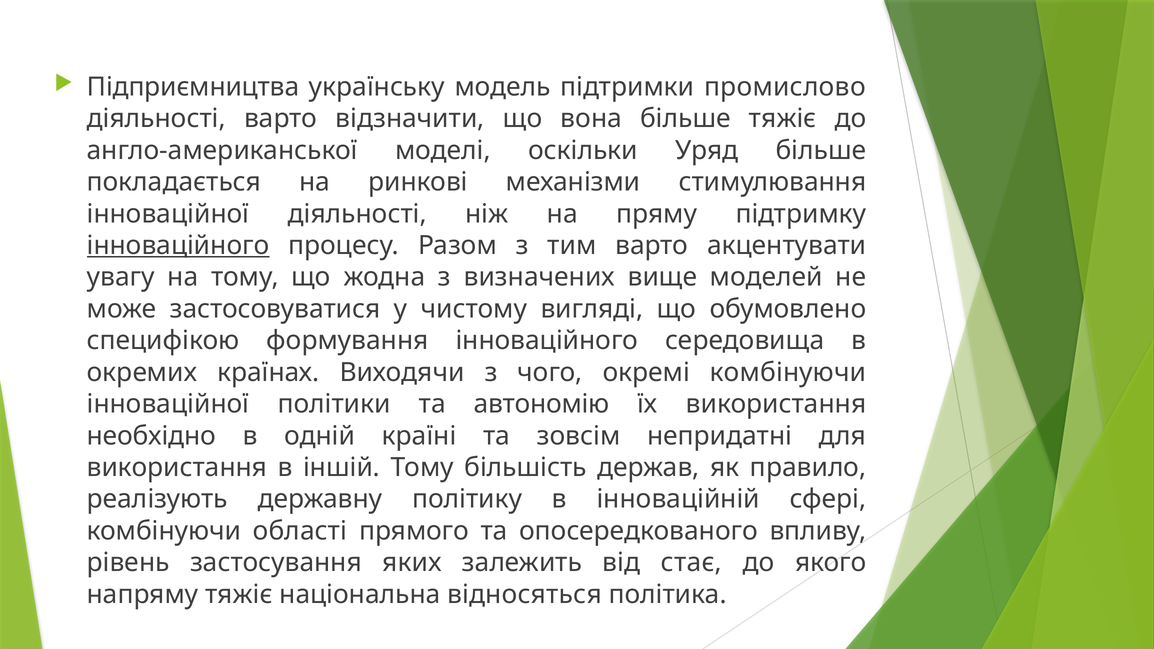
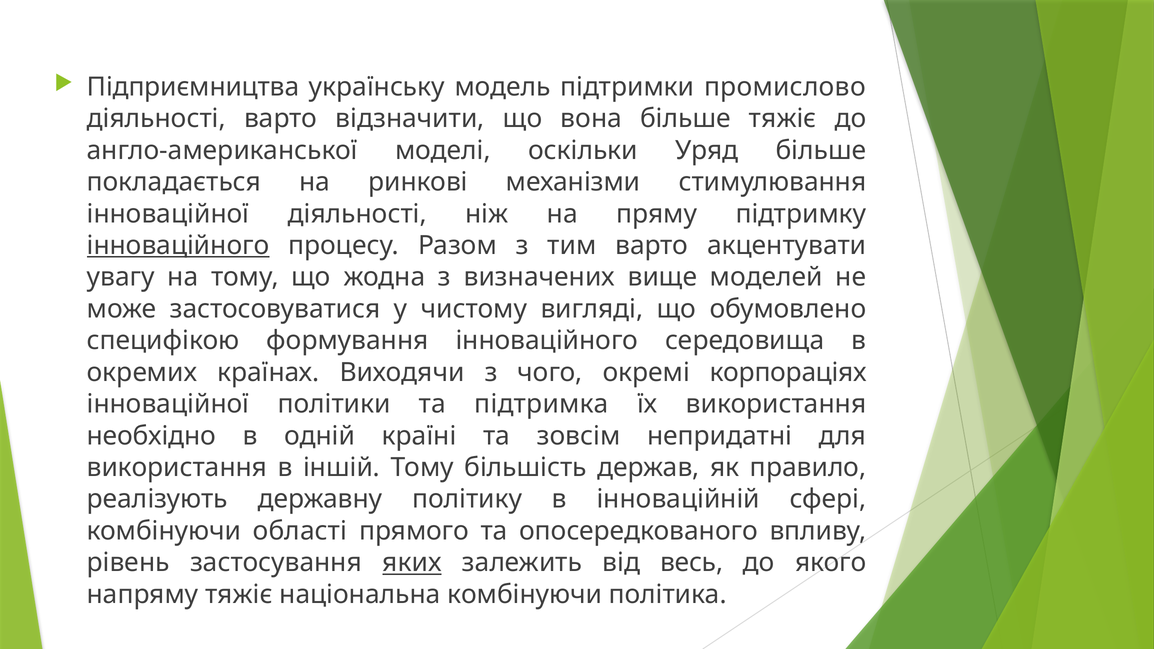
окремі комбінуючи: комбінуючи -> корпораціях (788, 372)
автономію: автономію -> підтримка (541, 404)
яких underline: none -> present (412, 563)
стає: стає -> весь (692, 563)
національна відносяться: відносяться -> комбінуючи (525, 595)
